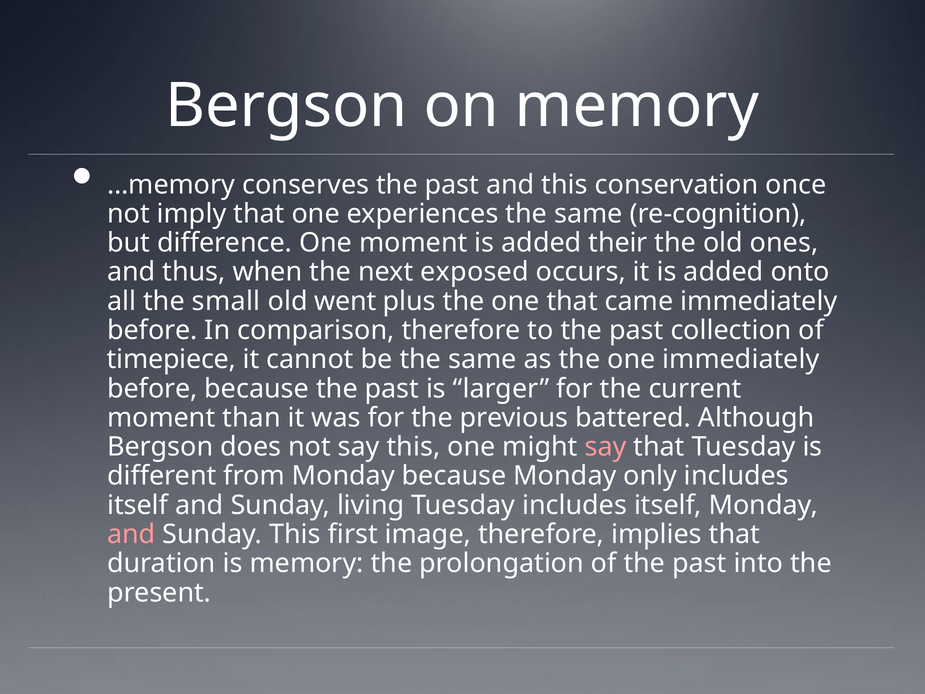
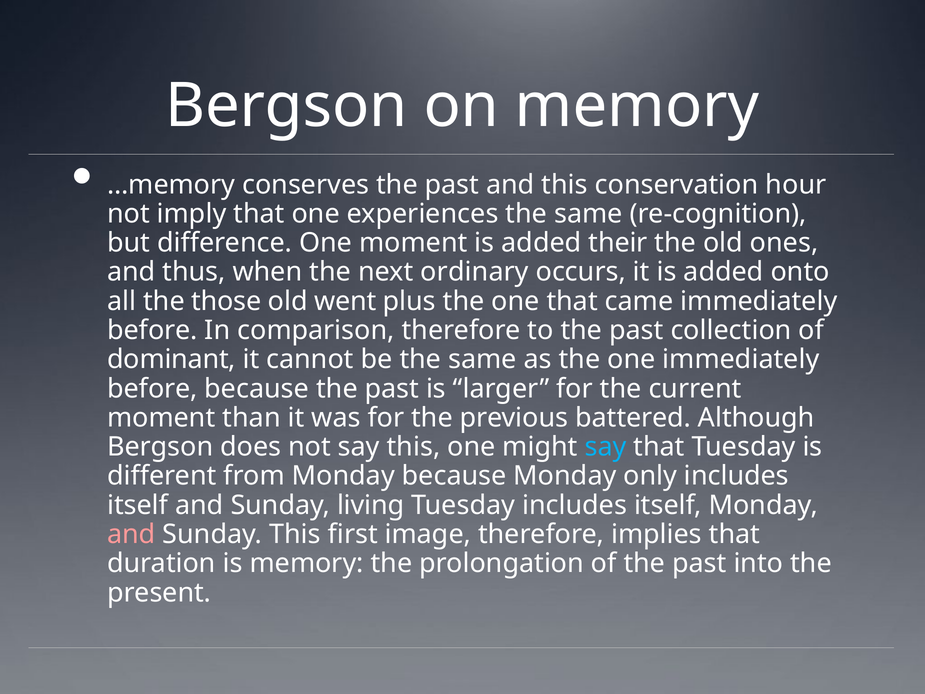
once: once -> hour (796, 185)
exposed: exposed -> ordinary (475, 272)
small: small -> those (226, 301)
timepiece: timepiece -> dominant (171, 359)
say colour: pink -> light blue (606, 447)
